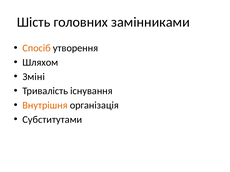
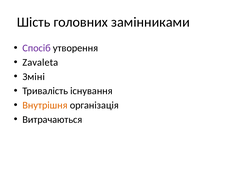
Спосіб colour: orange -> purple (37, 48)
Шляхом: Шляхом -> Zavaleta (40, 63)
Субститутами: Субститутами -> Витрачаються (52, 120)
